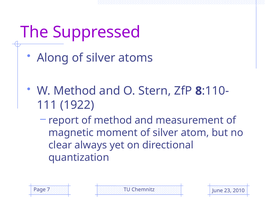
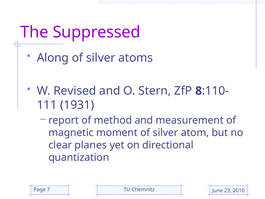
W Method: Method -> Revised (75, 91)
1922: 1922 -> 1931 (77, 105)
always: always -> planes (91, 145)
